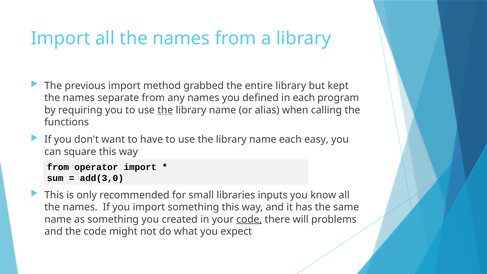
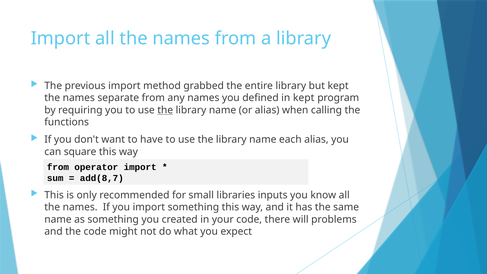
in each: each -> kept (304, 98)
each easy: easy -> alias (316, 140)
add(3,0: add(3,0 -> add(8,7 (102, 178)
code underline: present -> none (249, 219)
